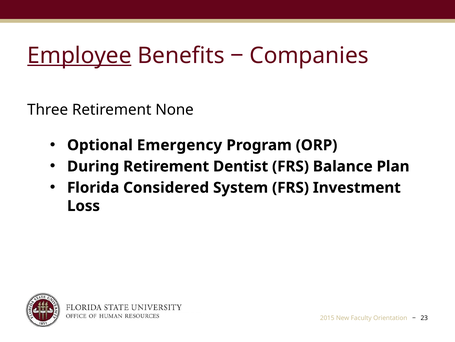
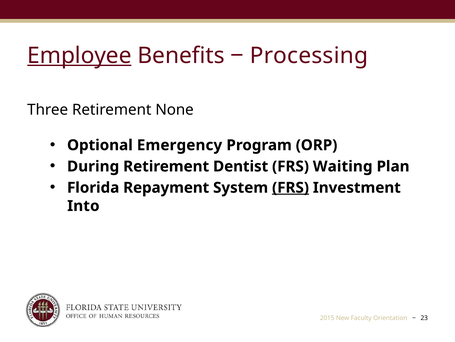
Companies: Companies -> Processing (309, 55)
Balance: Balance -> Waiting (343, 166)
Considered: Considered -> Repayment (166, 187)
FRS underline: none -> present (291, 187)
Loss: Loss -> Into (83, 206)
